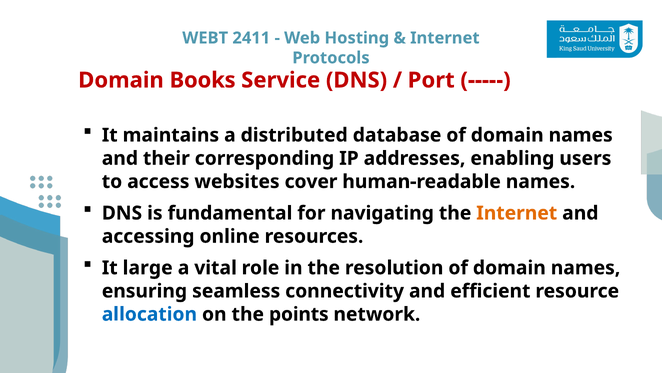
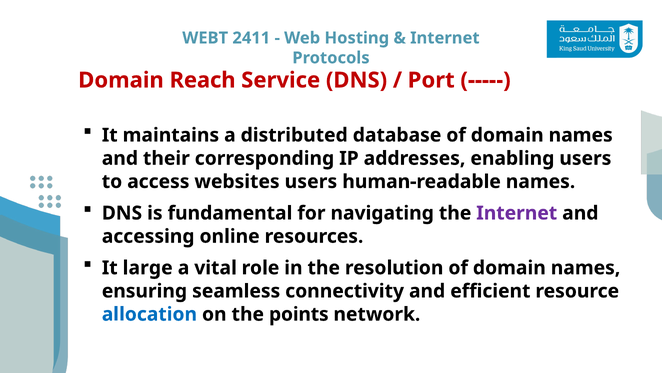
Books: Books -> Reach (203, 80)
websites cover: cover -> users (311, 181)
Internet colour: orange -> purple (517, 213)
